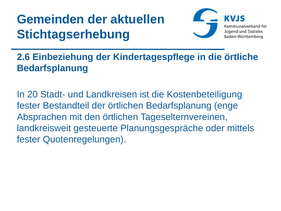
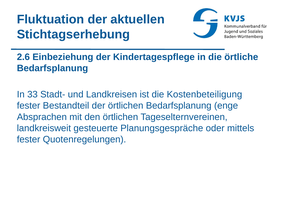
Gemeinden: Gemeinden -> Fluktuation (50, 19)
20: 20 -> 33 (32, 94)
